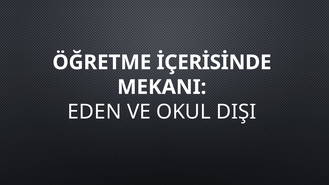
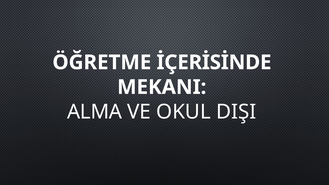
EDEN: EDEN -> ALMA (95, 112)
